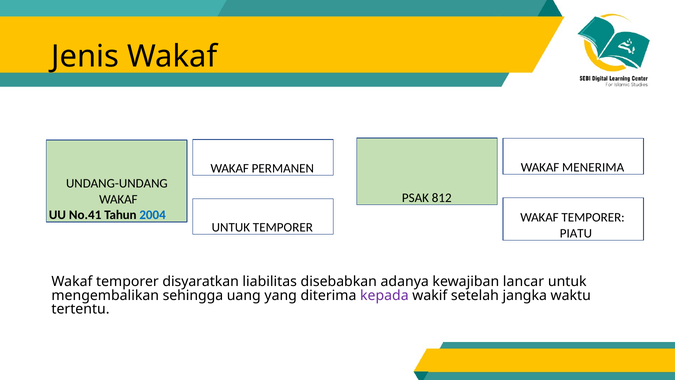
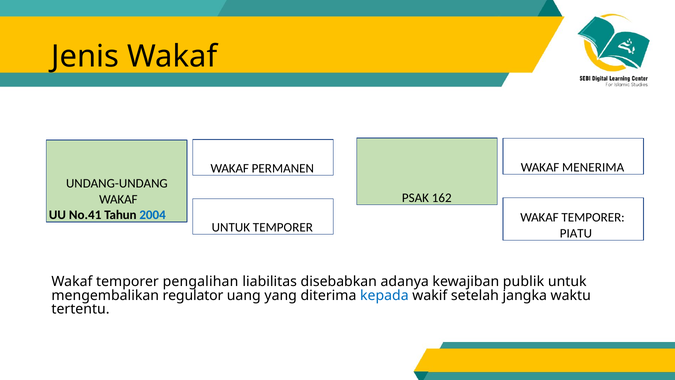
812: 812 -> 162 (442, 198)
disyaratkan: disyaratkan -> pengalihan (201, 281)
lancar: lancar -> publik (523, 281)
sehingga: sehingga -> regulator (193, 295)
kepada colour: purple -> blue (384, 295)
